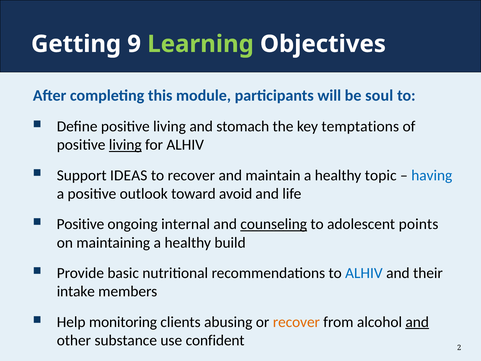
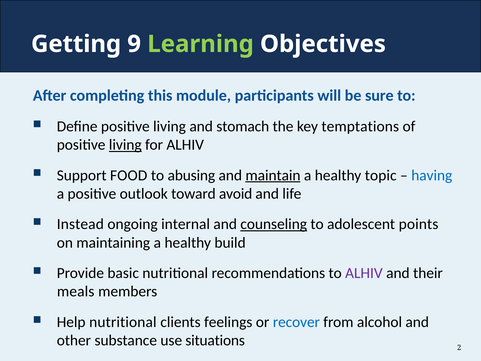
soul: soul -> sure (379, 95)
IDEAS: IDEAS -> FOOD (129, 175)
to recover: recover -> abusing (191, 175)
maintain underline: none -> present (273, 175)
Positive: Positive -> Instead (80, 224)
ALHIV colour: blue -> purple (364, 273)
intake: intake -> meals (76, 291)
Help monitoring: monitoring -> nutritional (123, 322)
abusing: abusing -> feelings (228, 322)
recover colour: orange -> blue (296, 322)
and underline: present -> none (417, 322)
confident: confident -> situations (215, 340)
